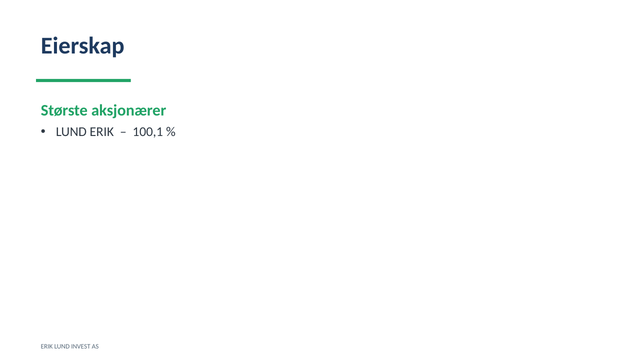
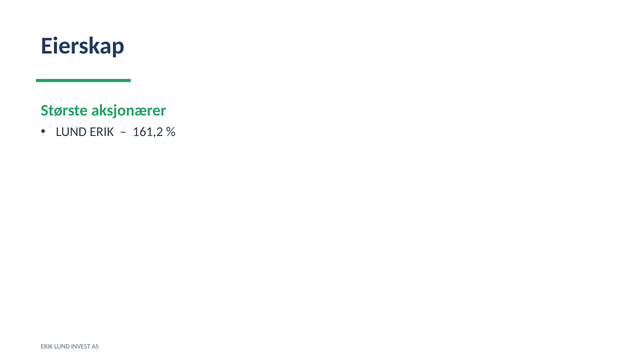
100,1: 100,1 -> 161,2 (148, 132)
